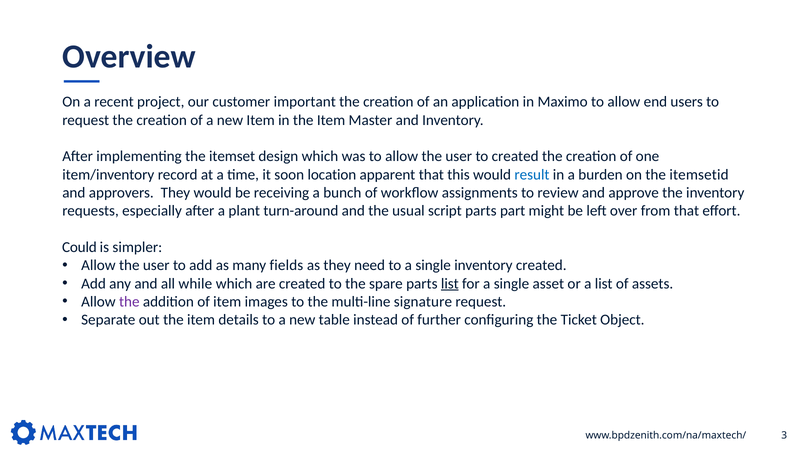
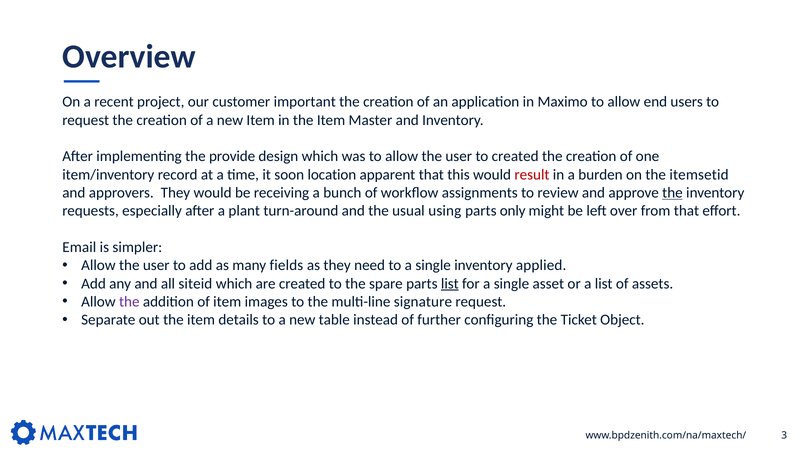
itemset: itemset -> provide (232, 156)
result colour: blue -> red (532, 175)
the underline: none -> present (672, 193)
script: script -> using (445, 211)
part: part -> only (513, 211)
Could: Could -> Email (79, 247)
inventory created: created -> applied (541, 265)
while: while -> siteid (195, 283)
